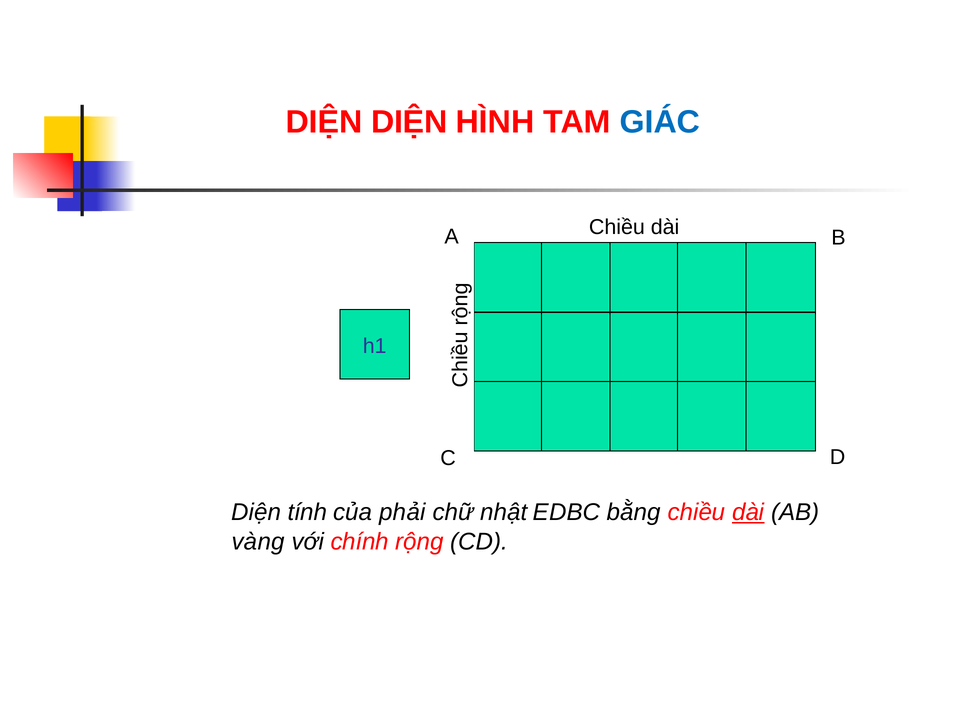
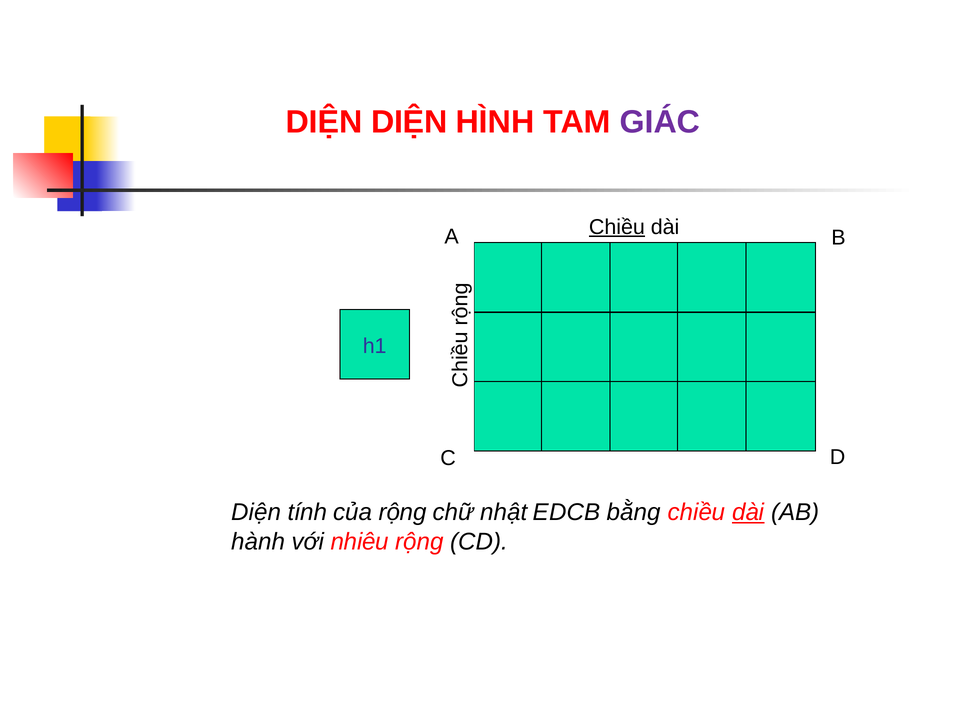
GIÁC colour: blue -> purple (660, 122)
Chiều underline: none -> present (617, 227)
của phải: phải -> rộng (403, 512)
EDBC: EDBC -> EDCB (567, 512)
vàng: vàng -> hành (258, 541)
chính: chính -> nhiêu (360, 541)
